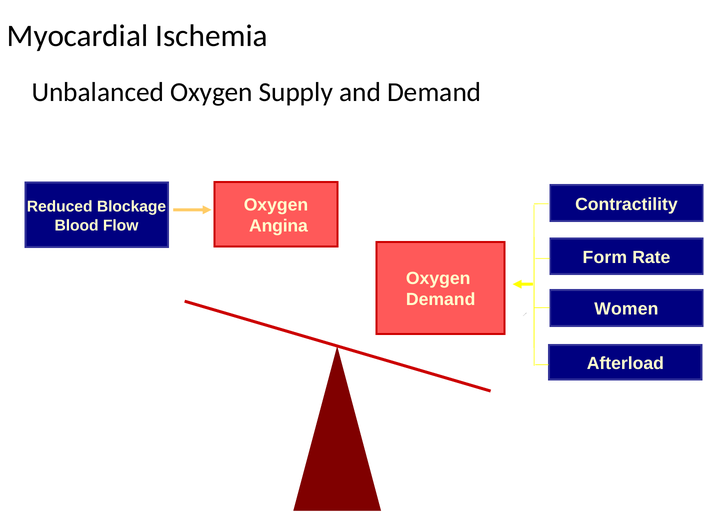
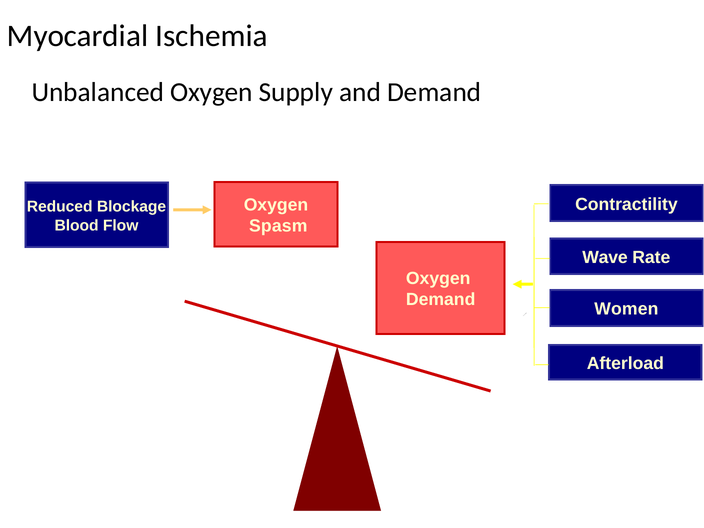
Angina: Angina -> Spasm (278, 226)
Form: Form -> Wave (605, 257)
